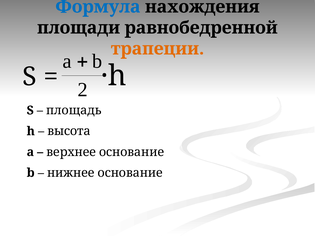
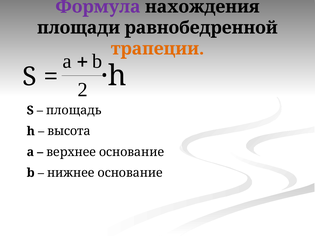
Формула colour: blue -> purple (98, 7)
